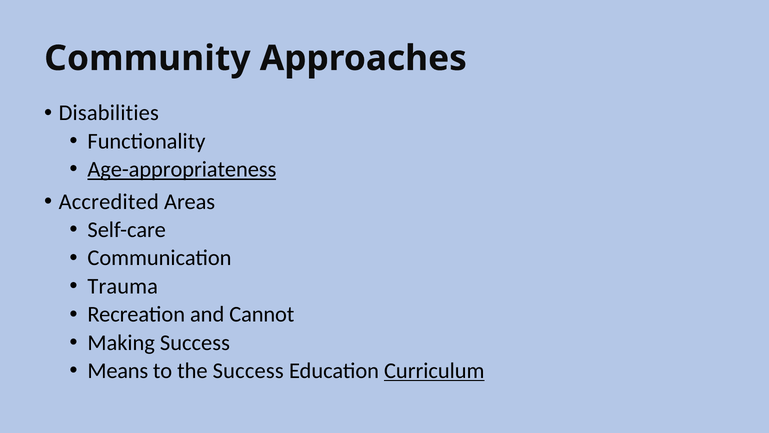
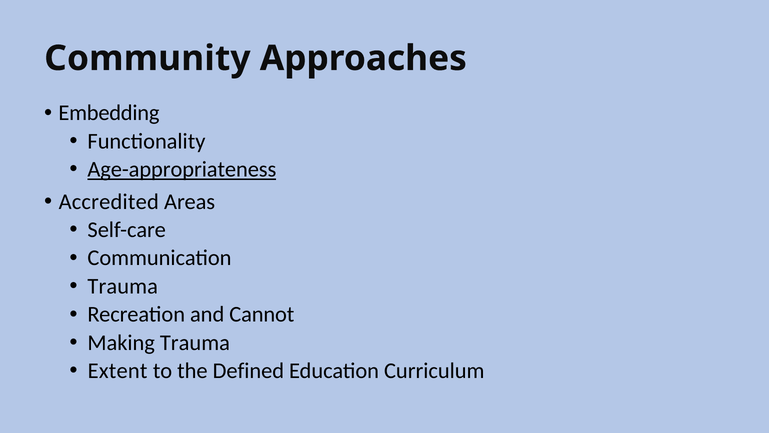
Disabilities: Disabilities -> Embedding (109, 113)
Making Success: Success -> Trauma (195, 342)
Means: Means -> Extent (118, 371)
the Success: Success -> Defined (248, 371)
Curriculum underline: present -> none (434, 371)
